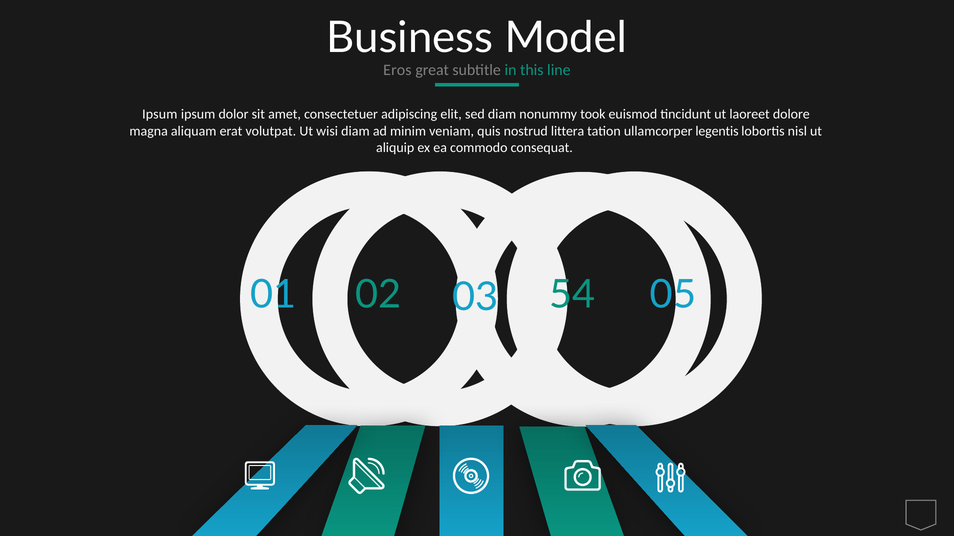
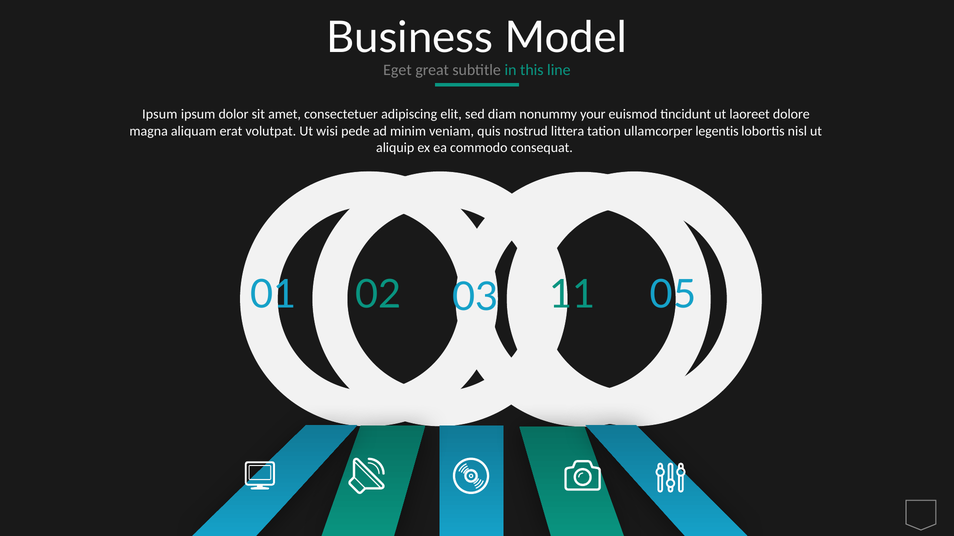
Eros: Eros -> Eget (397, 70)
took: took -> your (593, 114)
wisi diam: diam -> pede (355, 131)
54: 54 -> 11 (572, 295)
